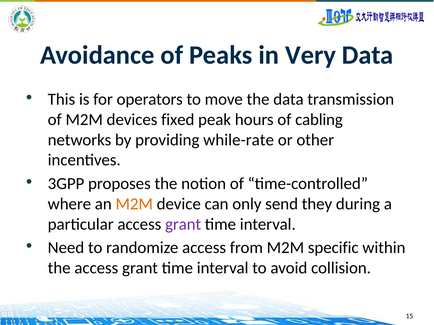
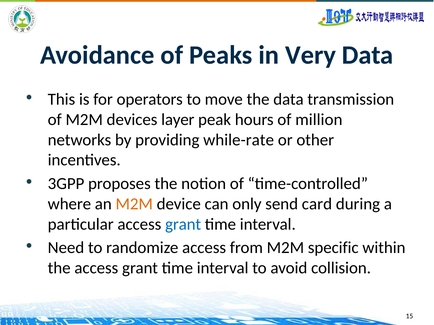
fixed: fixed -> layer (178, 120)
cabling: cabling -> million (319, 120)
they: they -> card (317, 204)
grant colour: purple -> blue (183, 224)
